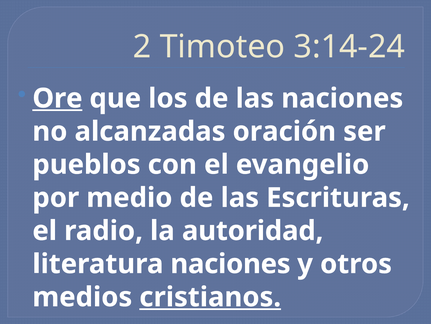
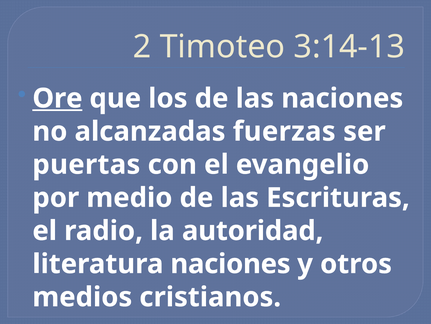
3:14-24: 3:14-24 -> 3:14-13 (349, 47)
oración: oración -> fuerzas (284, 131)
pueblos: pueblos -> puertas (86, 164)
cristianos underline: present -> none (210, 296)
